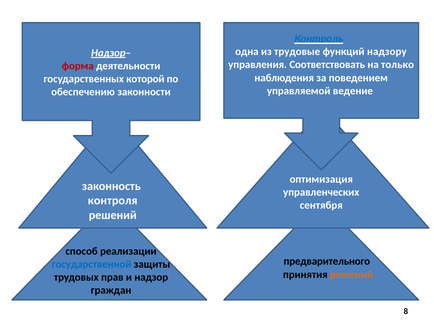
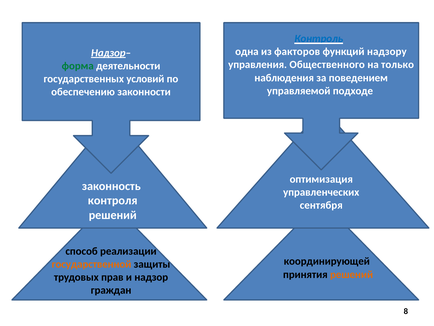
трудовые: трудовые -> факторов (297, 52)
Соответствовать: Соответствовать -> Общественного (327, 65)
форма colour: red -> green (78, 66)
которой: которой -> условий (145, 79)
ведение: ведение -> подходе (353, 91)
предварительного: предварительного -> координирующей (327, 261)
государственной colour: blue -> orange (92, 264)
